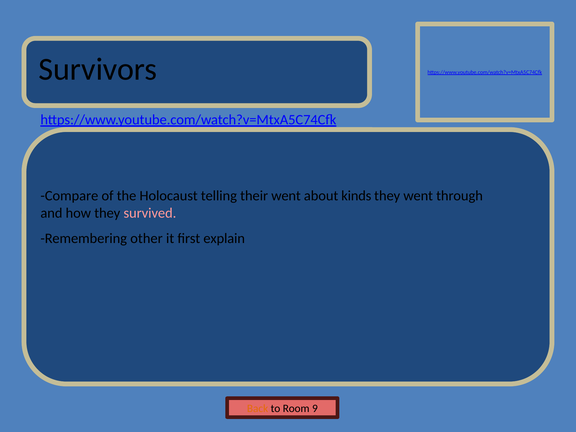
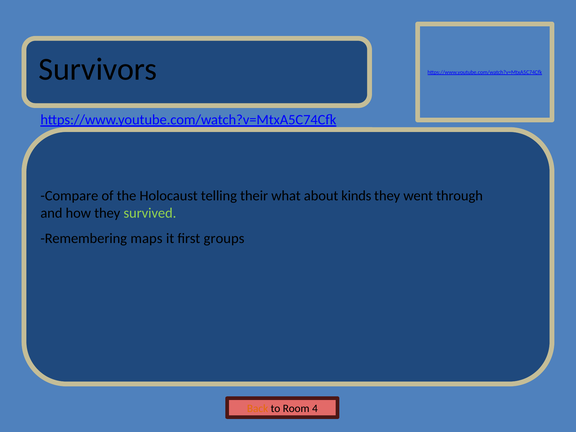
their went: went -> what (286, 196)
survived colour: pink -> light green (150, 213)
other: other -> maps (146, 238)
explain: explain -> groups (224, 238)
9: 9 -> 4 (315, 408)
